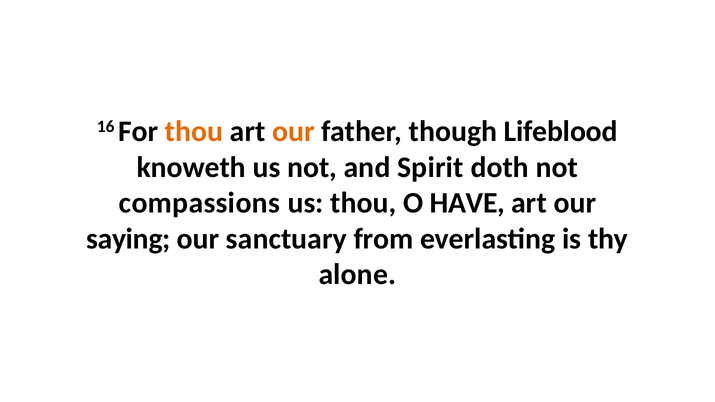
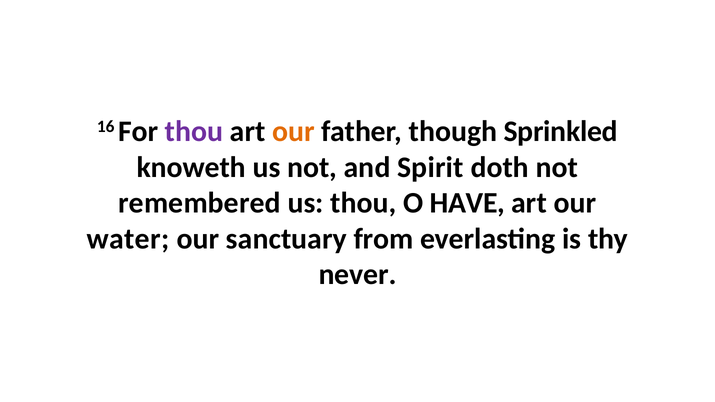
thou colour: orange -> purple (194, 132)
Lifeblood: Lifeblood -> Sprinkled (561, 132)
compassions: compassions -> remembered (200, 203)
saying: saying -> water (128, 239)
alone: alone -> never (358, 275)
